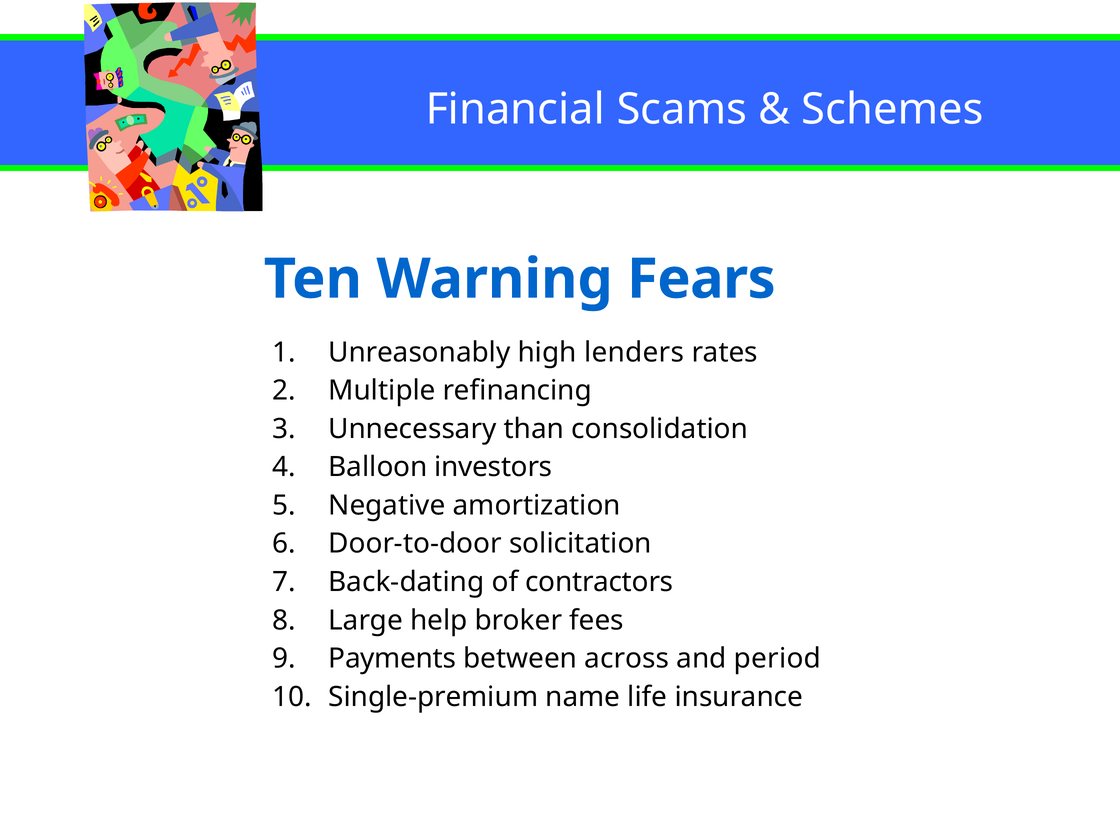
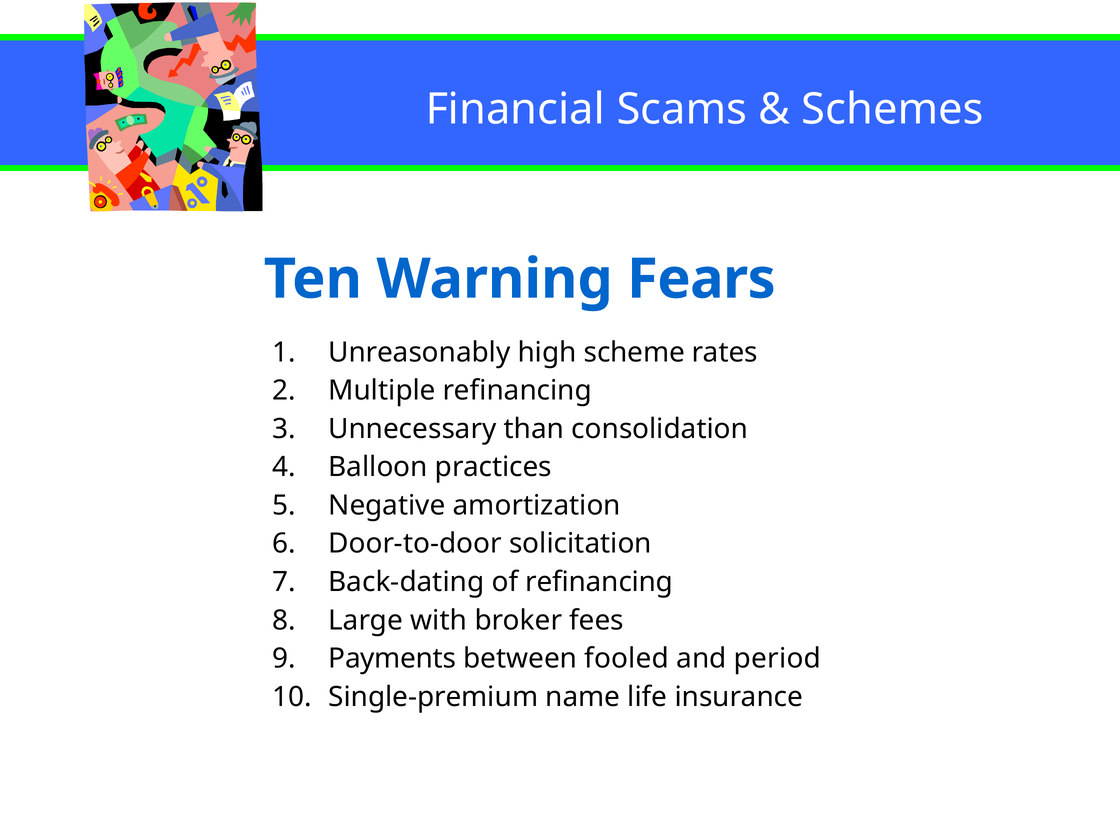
lenders: lenders -> scheme (634, 352)
investors: investors -> practices (493, 467)
of contractors: contractors -> refinancing (599, 582)
help: help -> with (439, 620)
across: across -> fooled (627, 659)
